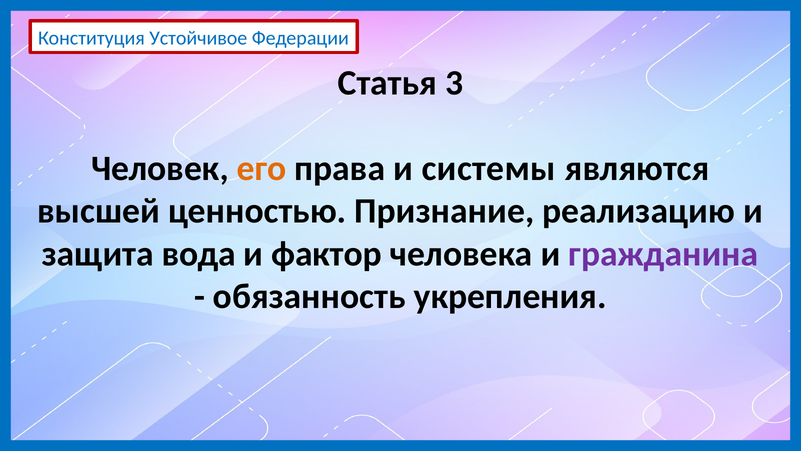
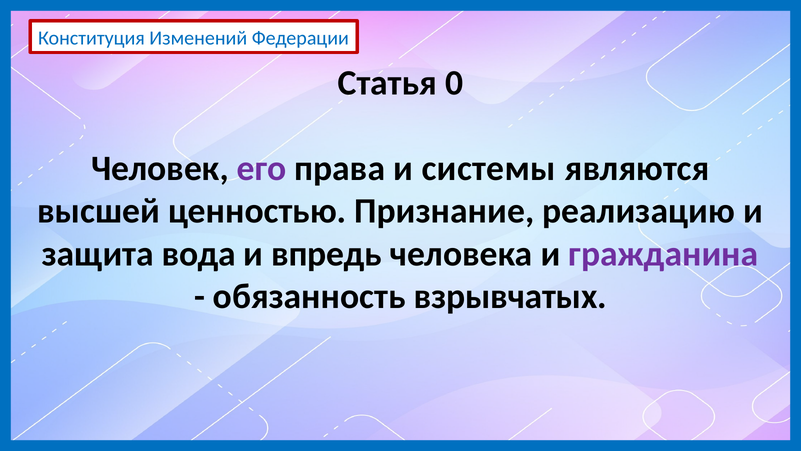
Устойчивое: Устойчивое -> Изменений (198, 38)
3: 3 -> 0 (454, 83)
его colour: orange -> purple (261, 168)
фактор: фактор -> впредь (327, 254)
укрепления: укрепления -> взрывчатых (510, 296)
